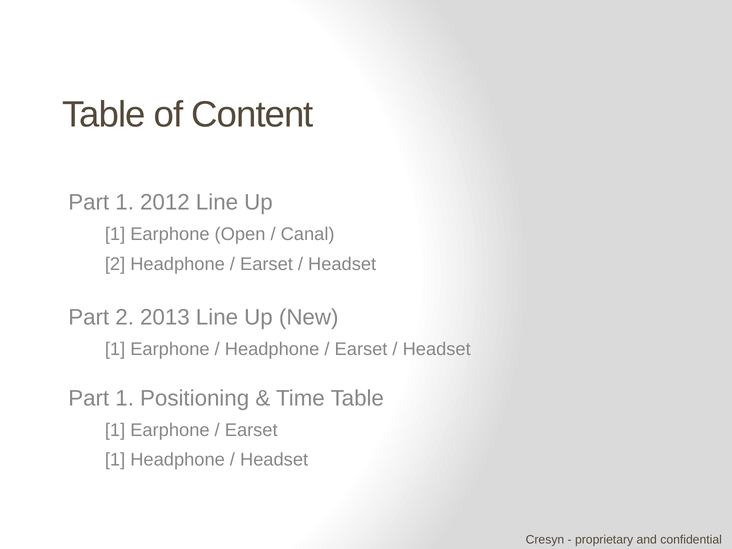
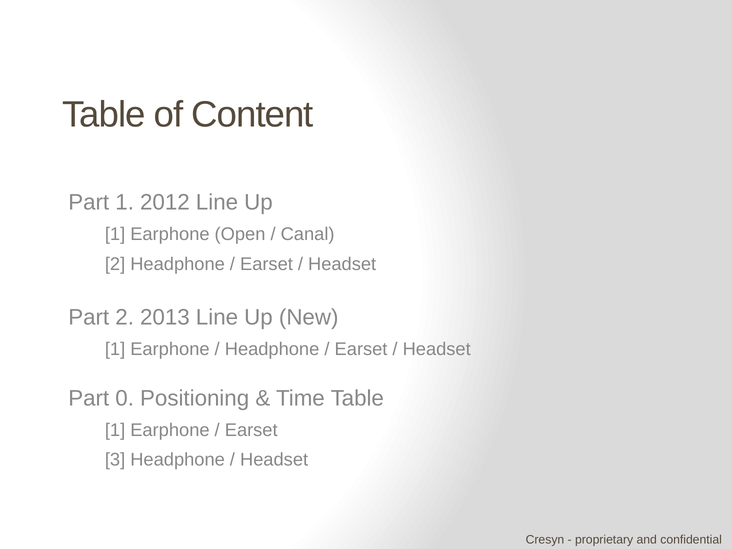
1: 1 -> 0 (125, 398)
1: 1 -> 3 (115, 460)
